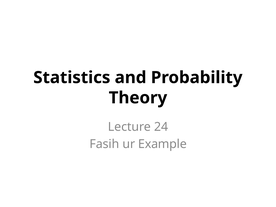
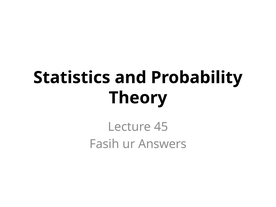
24: 24 -> 45 (161, 127)
Example: Example -> Answers (162, 144)
